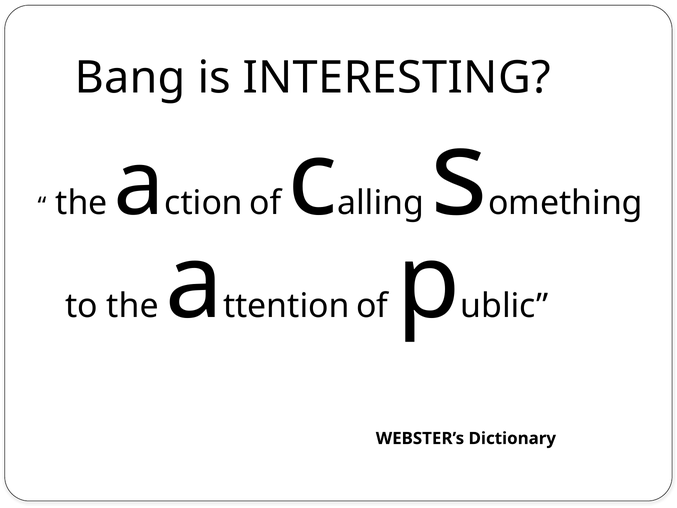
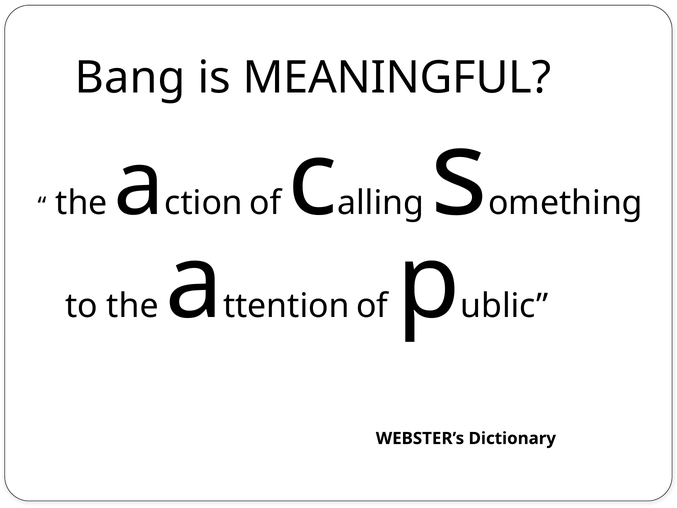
INTERESTING: INTERESTING -> MEANINGFUL (397, 78)
